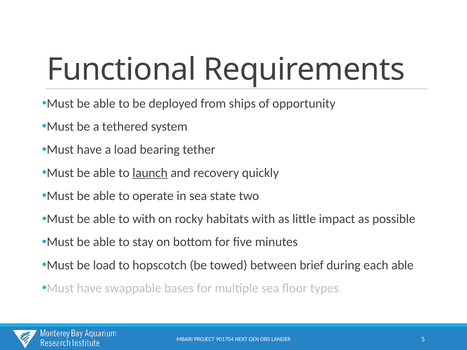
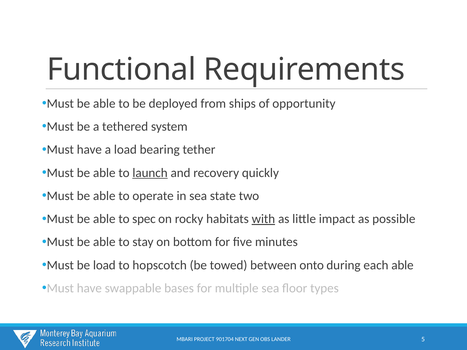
to with: with -> spec (144, 219)
with underline: none -> present (263, 219)
brief: brief -> onto (312, 265)
